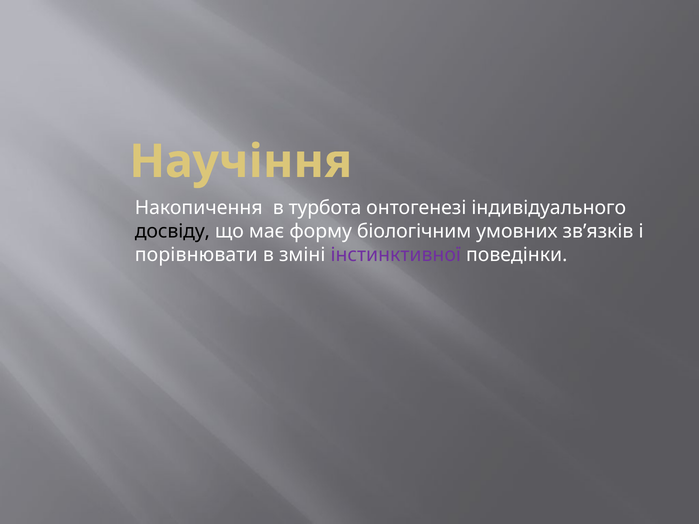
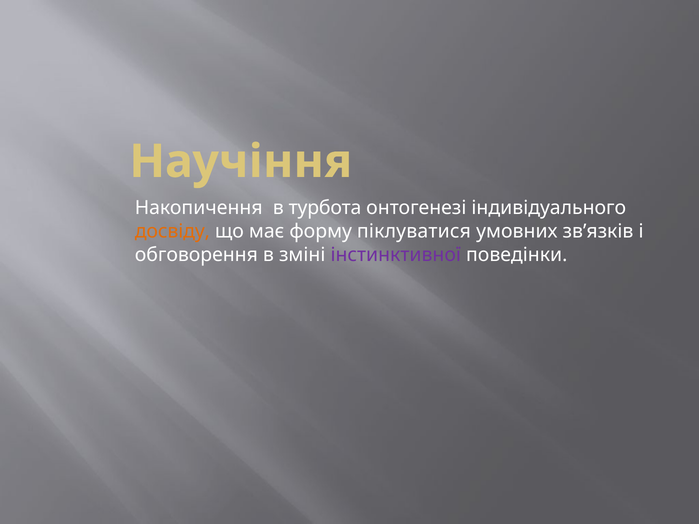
досвіду colour: black -> orange (172, 231)
біологічним: біологічним -> піклуватися (414, 231)
порівнювати: порівнювати -> обговорення (196, 255)
